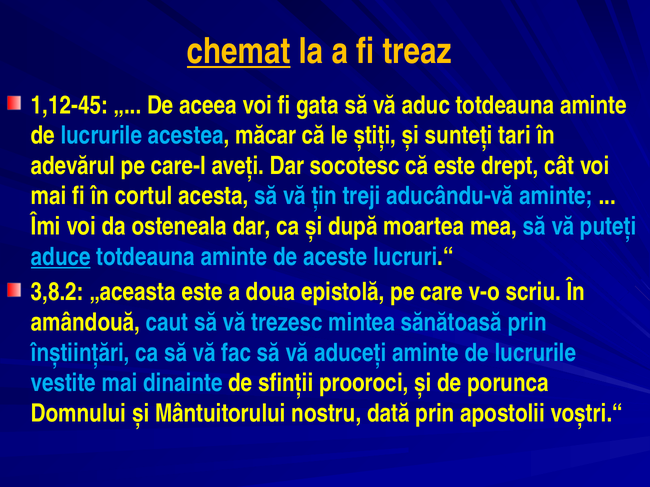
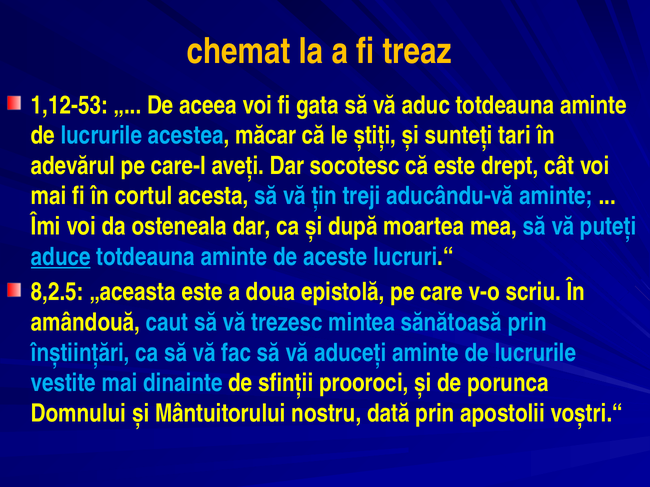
chemat underline: present -> none (239, 52)
1,12-45: 1,12-45 -> 1,12-53 (69, 105)
3,8.2: 3,8.2 -> 8,2.5 (57, 292)
